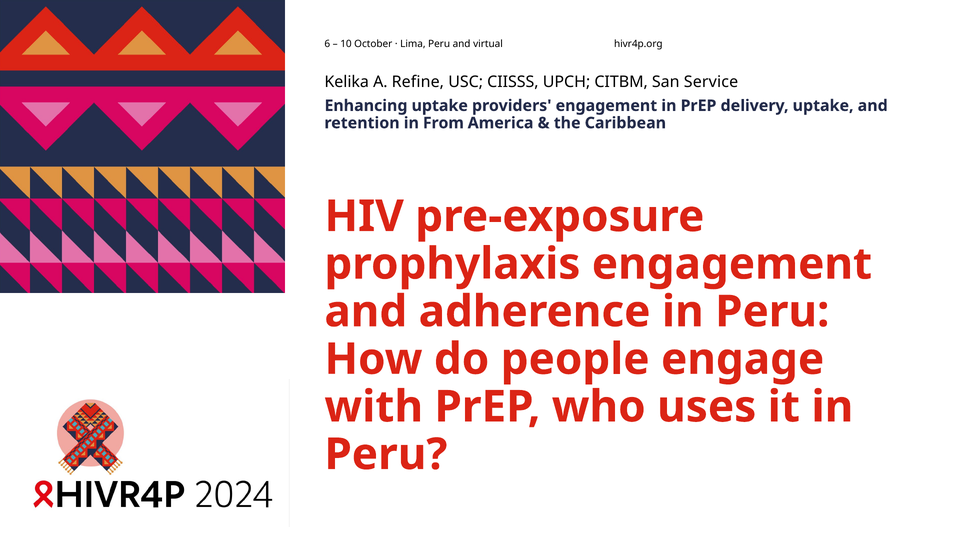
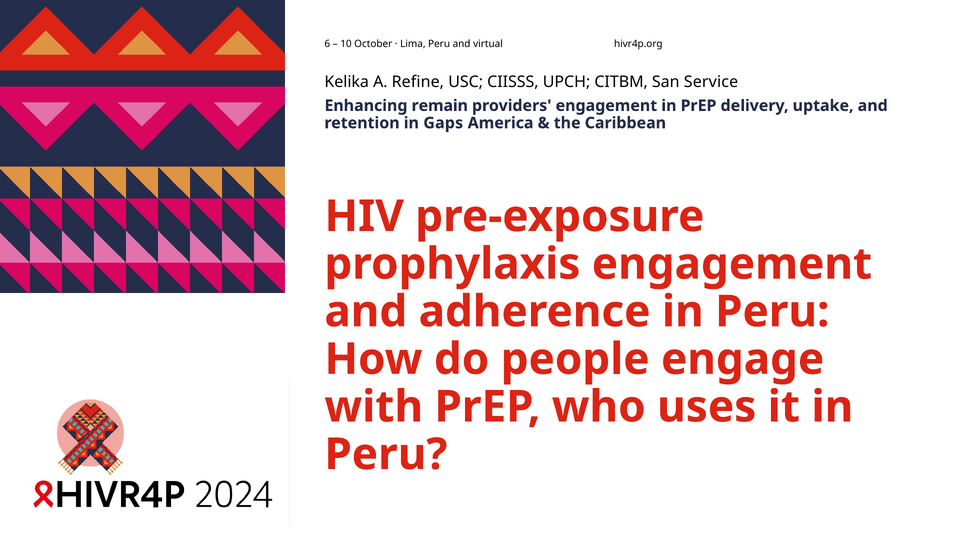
Enhancing uptake: uptake -> remain (440, 106)
From: From -> Gaps (443, 123)
